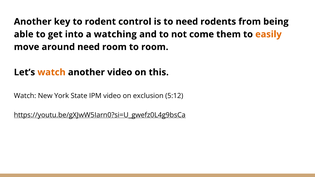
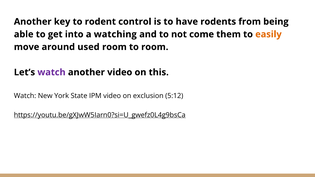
to need: need -> have (187, 22)
around need: need -> used (88, 47)
watch colour: orange -> purple (52, 72)
